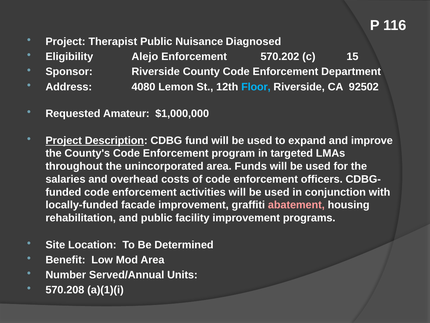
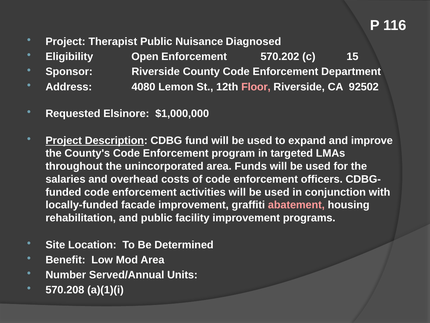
Alejo: Alejo -> Open (145, 57)
Floor colour: light blue -> pink (256, 87)
Amateur: Amateur -> Elsinore (126, 113)
